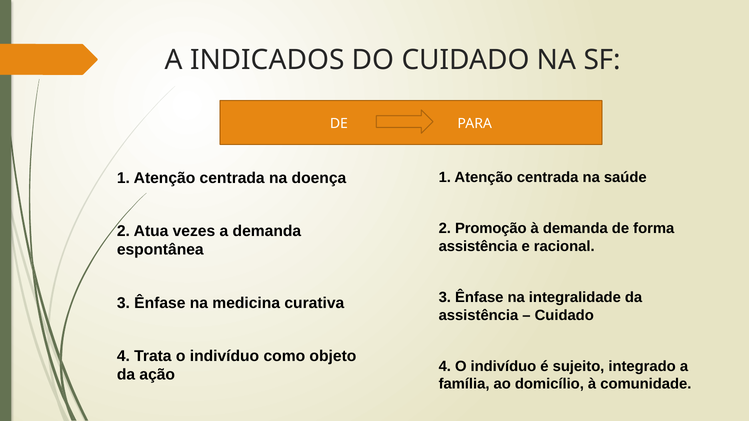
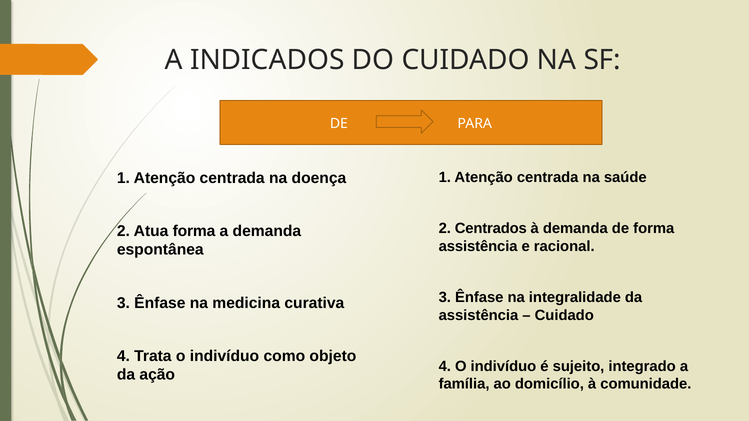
Promoção: Promoção -> Centrados (491, 229)
Atua vezes: vezes -> forma (194, 231)
